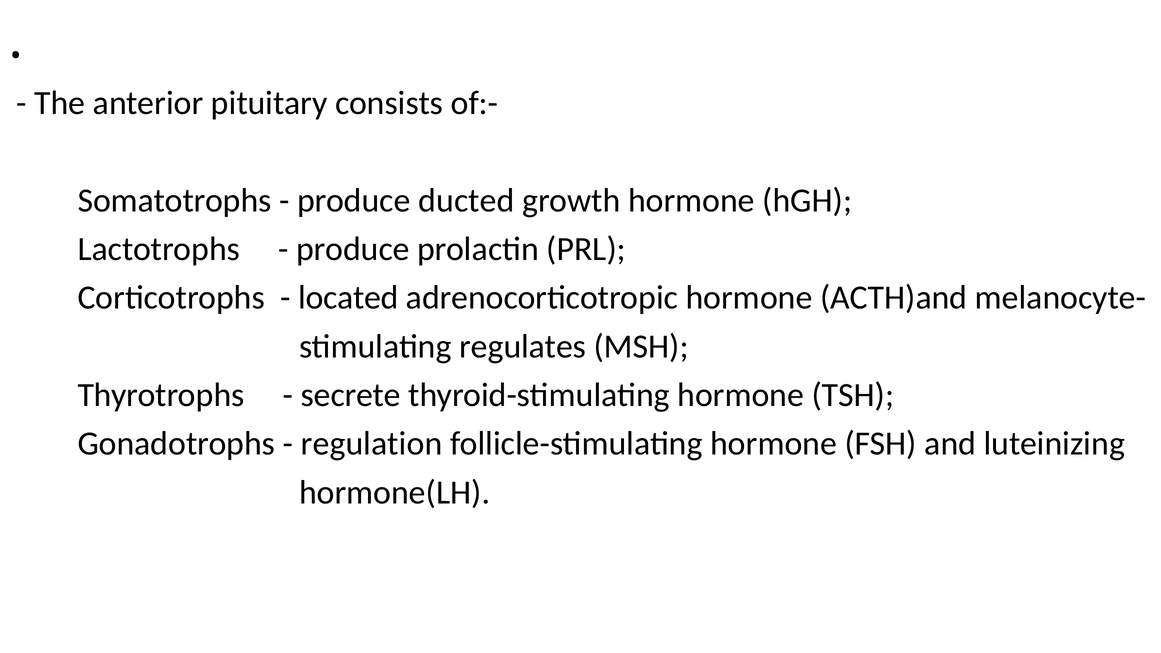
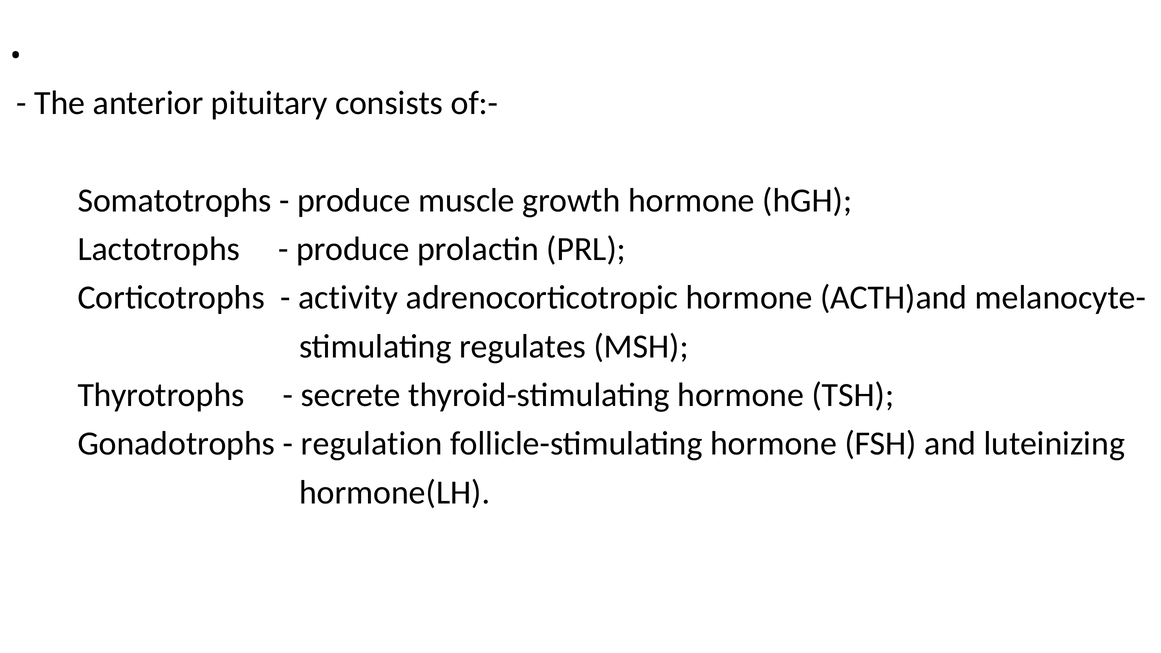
ducted: ducted -> muscle (466, 200)
located: located -> activity (348, 298)
